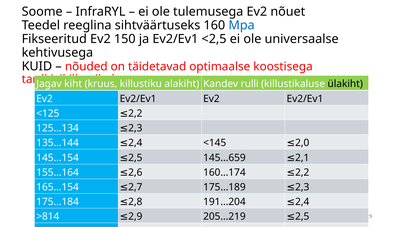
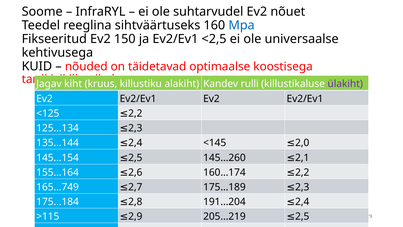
tulemusega: tulemusega -> suhtarvudel (208, 12)
ülakiht colour: black -> purple (345, 84)
145…659: 145…659 -> 145…260 (224, 157)
165…154: 165…154 -> 165…749 (58, 187)
>814: >814 -> >115 (48, 216)
